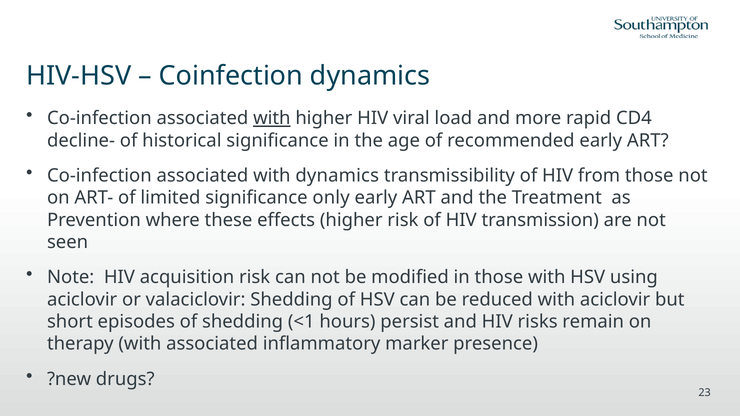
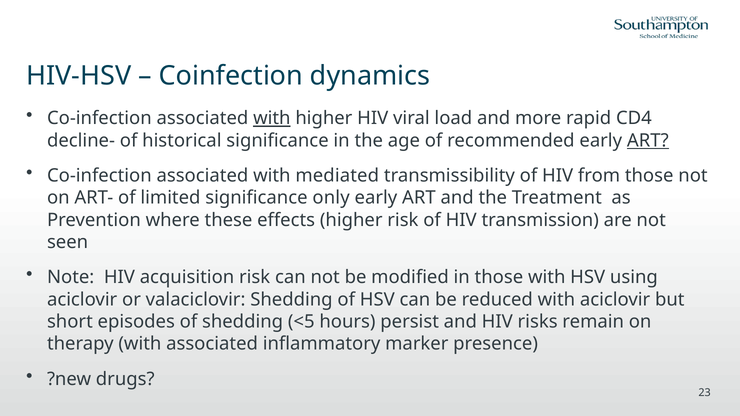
ART underline: none -> present (648, 141)
with dynamics: dynamics -> mediated (337, 176)
<1: <1 -> <5 (301, 322)
